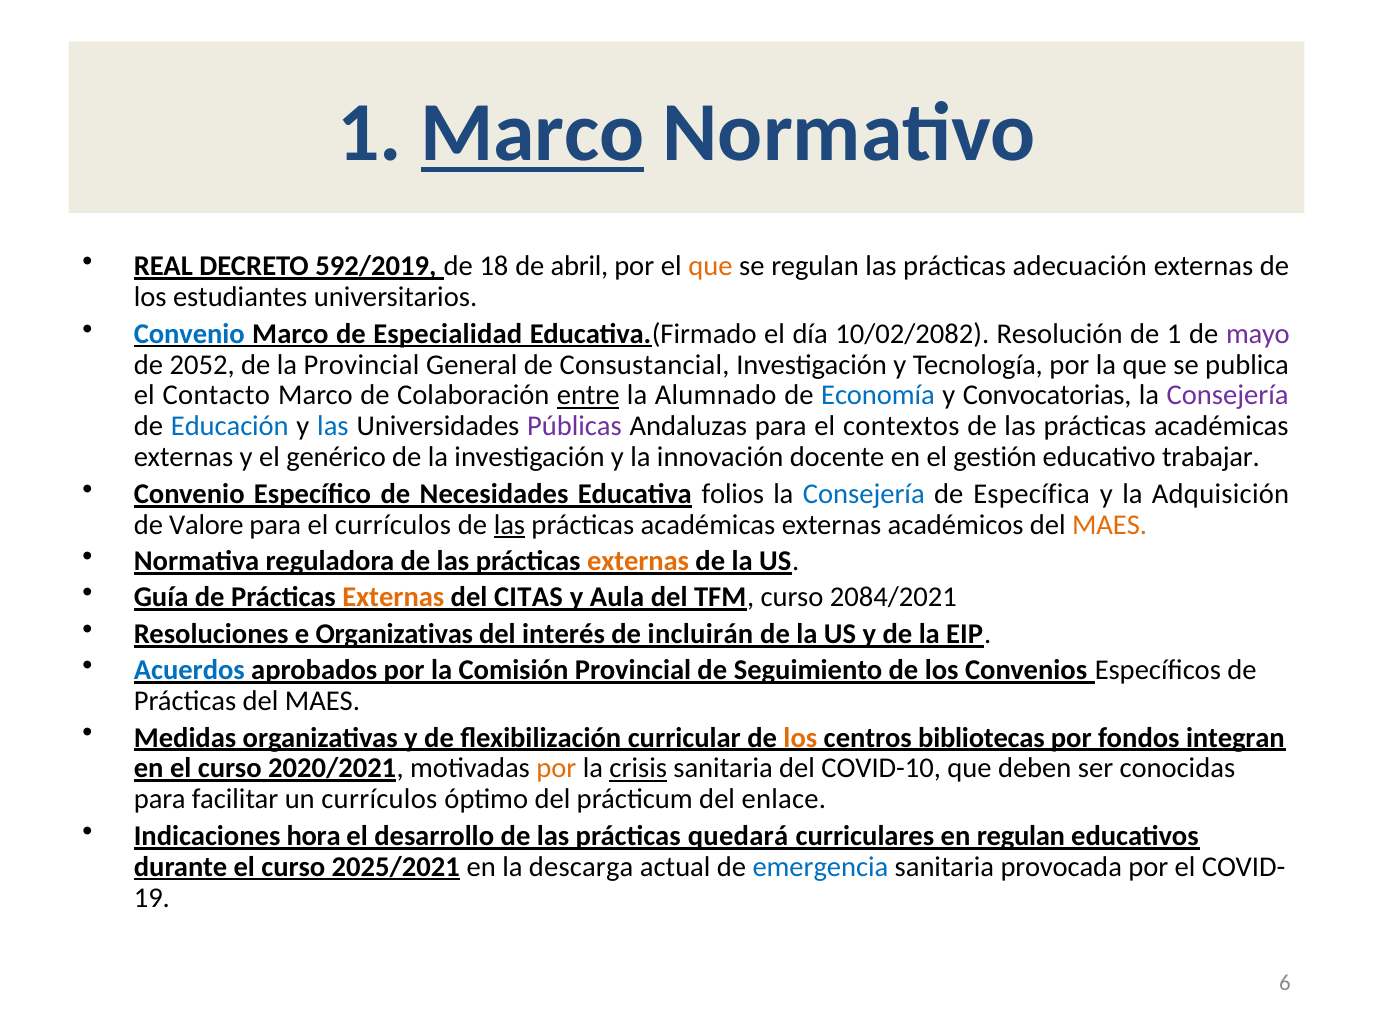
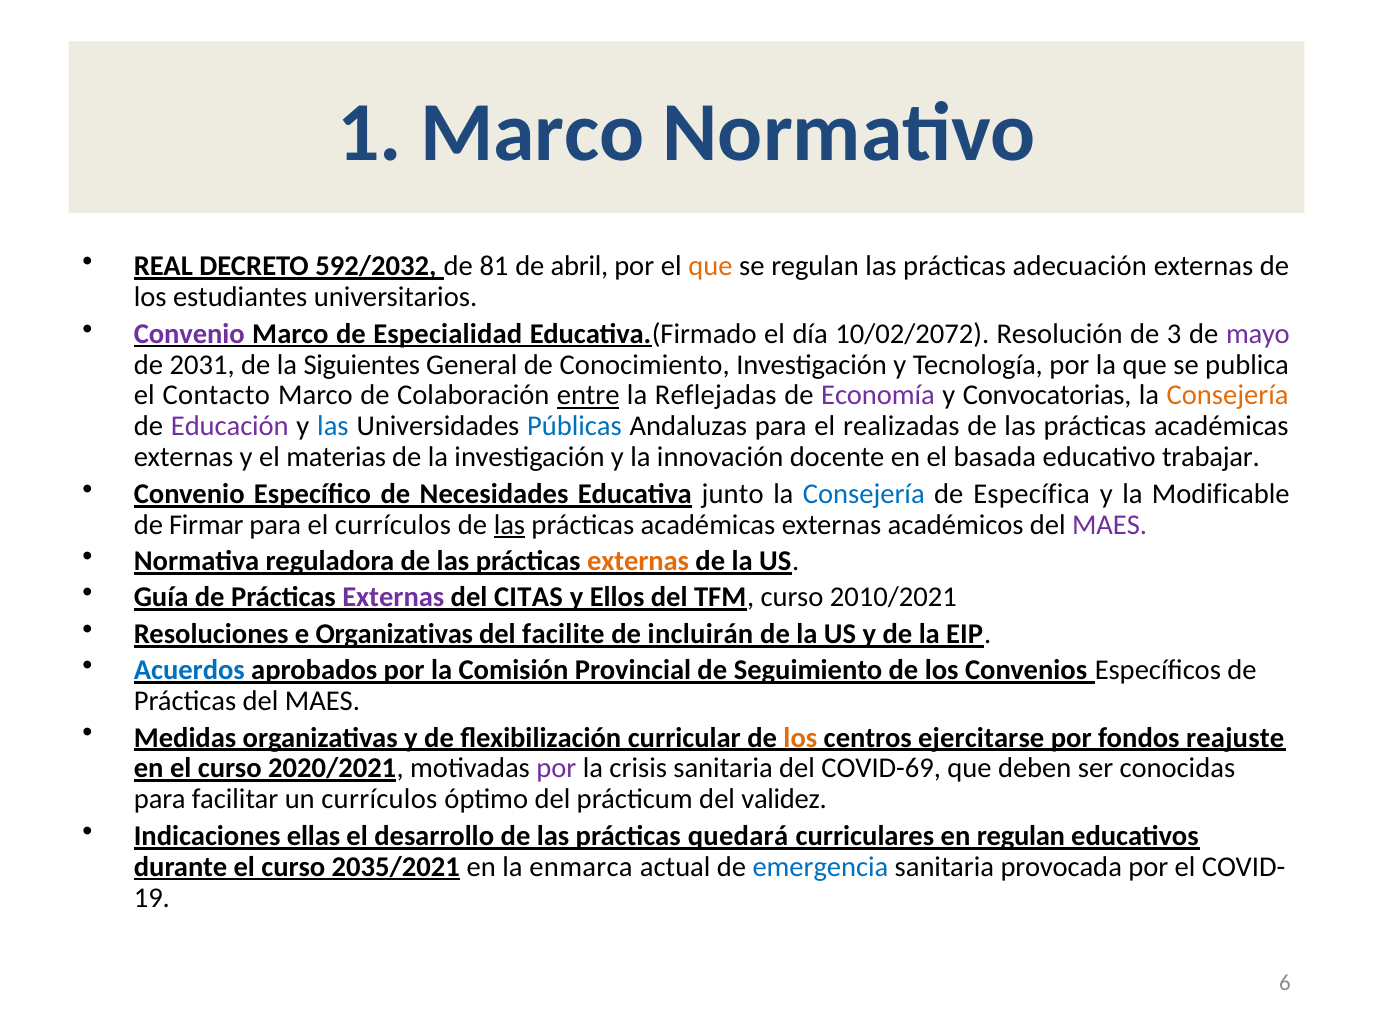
Marco underline: present -> none (532, 133)
592/2019: 592/2019 -> 592/2032 (376, 266)
18: 18 -> 81 (494, 266)
Convenio colour: blue -> purple (189, 334)
10/02/2082: 10/02/2082 -> 10/02/2072 (912, 334)
de 1: 1 -> 3 (1174, 334)
2052: 2052 -> 2031 (202, 365)
la Provincial: Provincial -> Siguientes (362, 365)
Consustancial: Consustancial -> Conocimiento (645, 365)
Alumnado: Alumnado -> Reflejadas (716, 395)
Economía colour: blue -> purple (878, 395)
Consejería colour: purple -> orange (1228, 395)
Educación colour: blue -> purple (230, 426)
Públicas colour: purple -> blue (574, 426)
contextos: contextos -> realizadas (901, 426)
genérico: genérico -> materias (336, 457)
gestión: gestión -> basada (995, 457)
folios: folios -> junto (733, 494)
Adquisición: Adquisición -> Modificable (1221, 494)
Valore: Valore -> Firmar (206, 525)
MAES colour: orange -> purple (1110, 525)
Externas colour: orange -> purple (393, 597)
Aula: Aula -> Ellos (617, 597)
2084/2021: 2084/2021 -> 2010/2021 (893, 597)
interés: interés -> facilite (563, 634)
bibliotecas: bibliotecas -> ejercitarse (981, 737)
integran: integran -> reajuste (1235, 737)
por colour: orange -> purple (556, 768)
crisis underline: present -> none (638, 768)
COVID-10: COVID-10 -> COVID-69 (881, 768)
enlace: enlace -> validez (784, 799)
hora: hora -> ellas (313, 836)
2025/2021: 2025/2021 -> 2035/2021 (396, 867)
descarga: descarga -> enmarca (581, 867)
